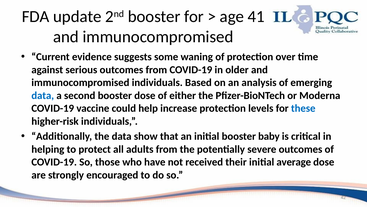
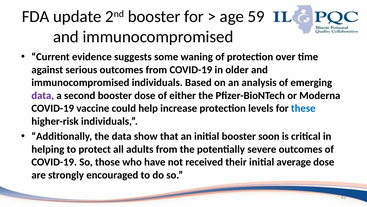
41: 41 -> 59 (256, 17)
data colour: blue -> purple (43, 95)
baby: baby -> soon (269, 136)
